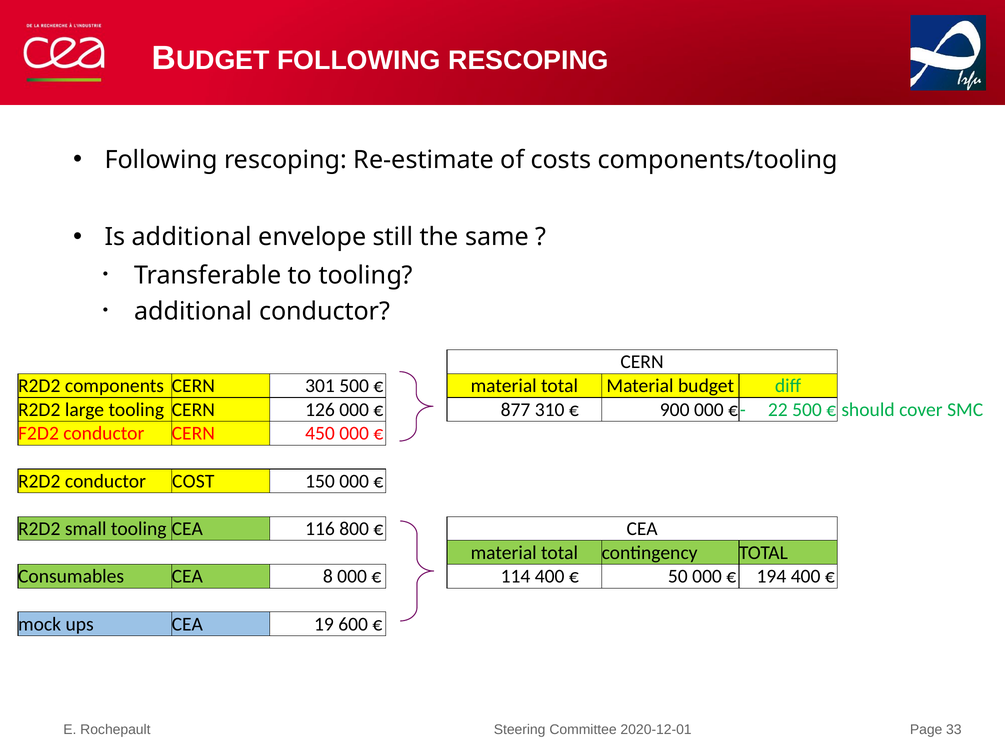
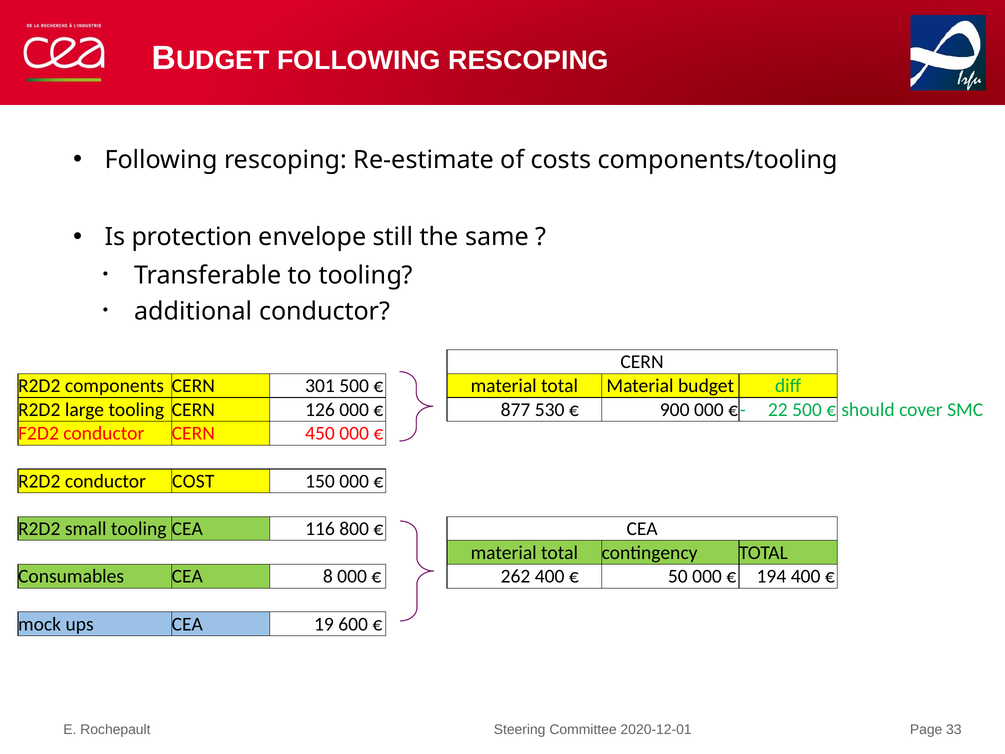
Is additional: additional -> protection (192, 237)
310: 310 -> 530 (550, 409)
114: 114 -> 262 (515, 576)
